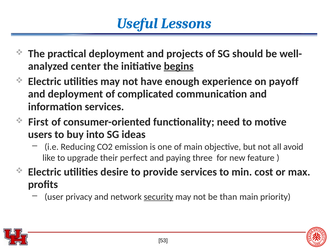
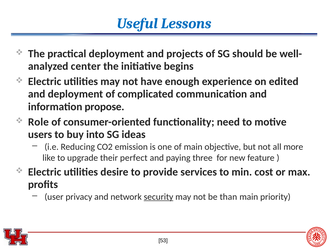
begins underline: present -> none (179, 66)
payoff: payoff -> edited (284, 82)
information services: services -> propose (104, 107)
First: First -> Role (38, 122)
avoid: avoid -> more (293, 147)
